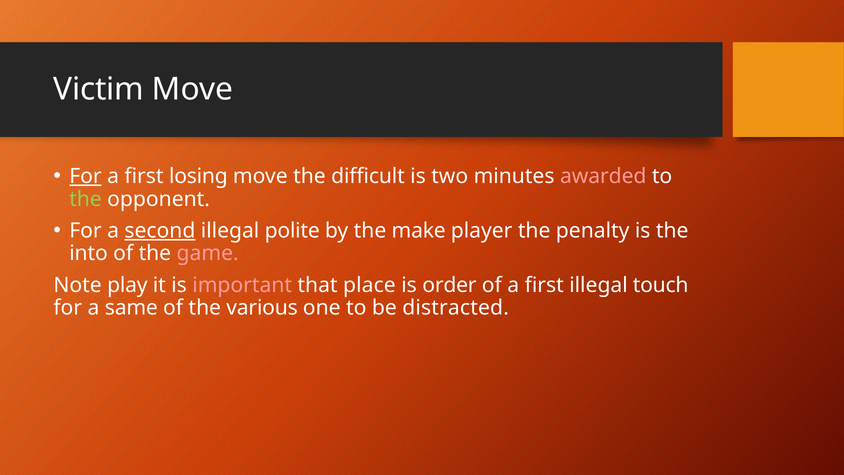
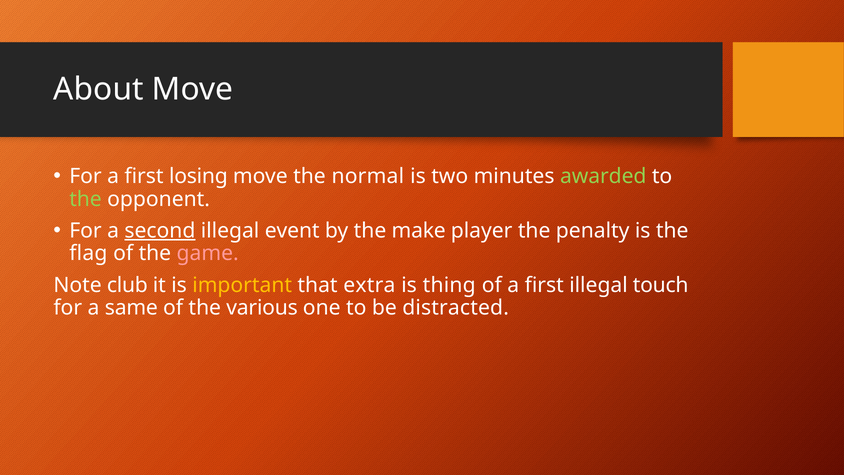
Victim: Victim -> About (99, 89)
For underline: present -> none (85, 176)
difficult: difficult -> normal (368, 176)
awarded colour: pink -> light green (603, 176)
polite: polite -> event (292, 231)
into: into -> flag (88, 253)
play: play -> club (127, 285)
important colour: pink -> yellow (242, 285)
place: place -> extra (369, 285)
order: order -> thing (449, 285)
